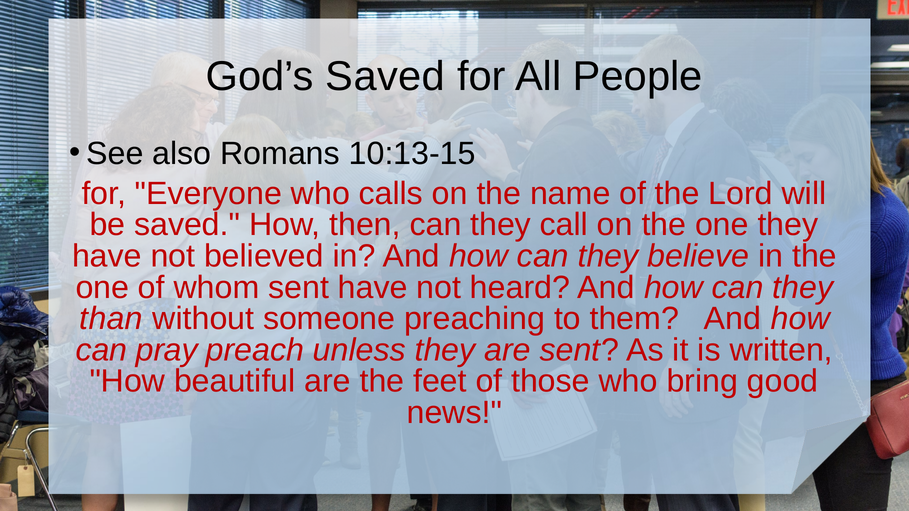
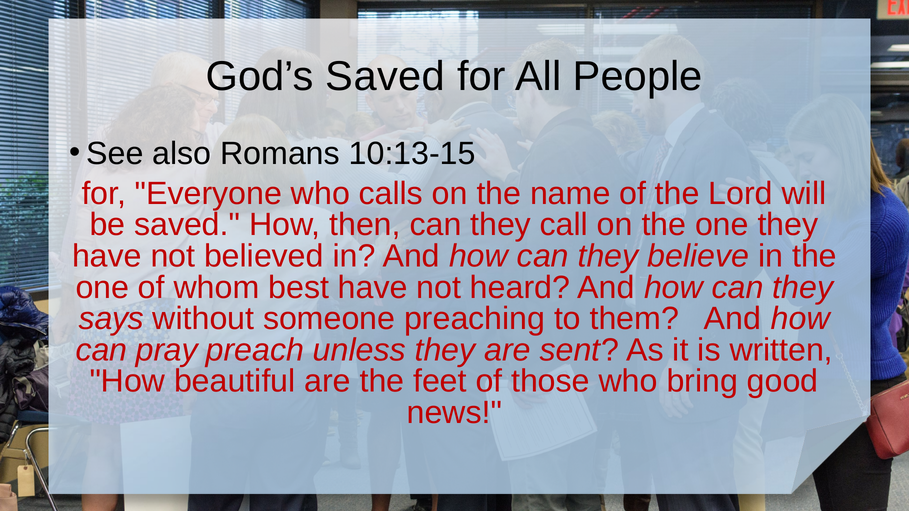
whom sent: sent -> best (299, 288)
than: than -> says (111, 319)
